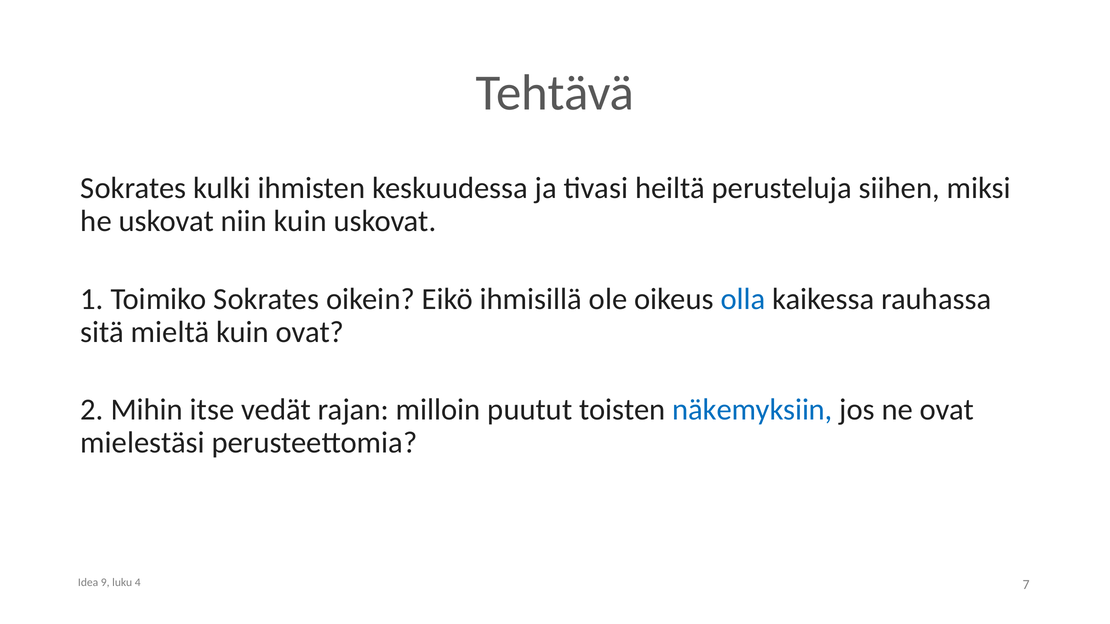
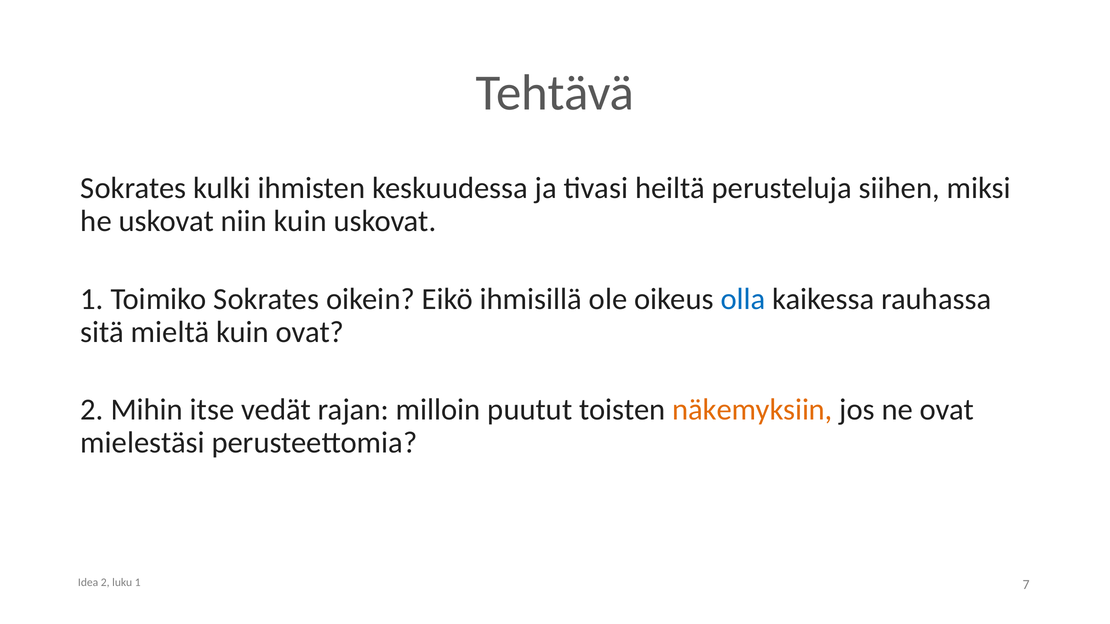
näkemyksiin colour: blue -> orange (752, 410)
Idea 9: 9 -> 2 (105, 583)
luku 4: 4 -> 1 (138, 583)
